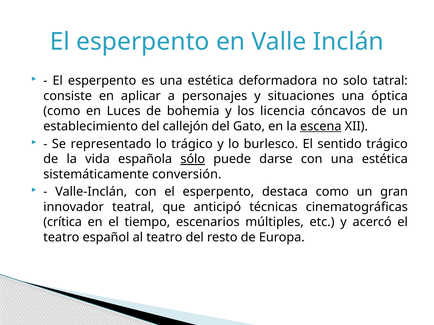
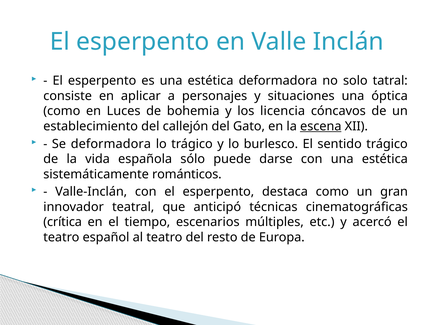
Se representado: representado -> deformadora (111, 144)
sólo underline: present -> none (193, 159)
conversión: conversión -> románticos (187, 174)
